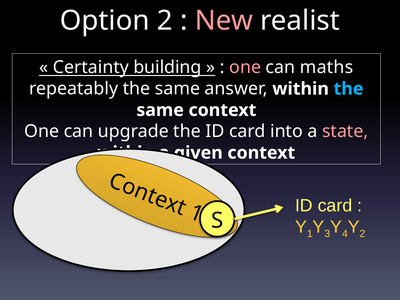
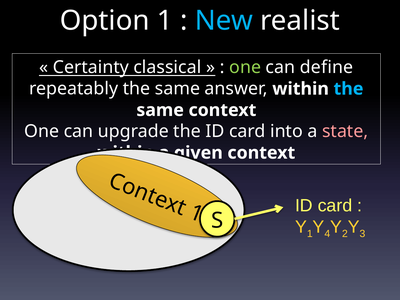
Option 2: 2 -> 1 (165, 21)
New colour: pink -> light blue (224, 21)
building: building -> classical (167, 67)
one colour: pink -> light green (245, 67)
maths: maths -> define (327, 67)
3: 3 -> 4 (327, 234)
4: 4 -> 2 (345, 234)
2: 2 -> 3 (362, 234)
